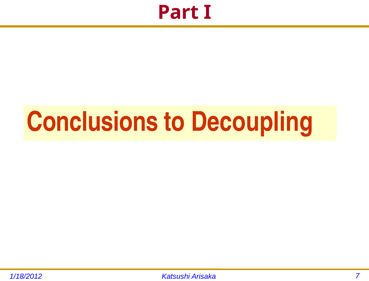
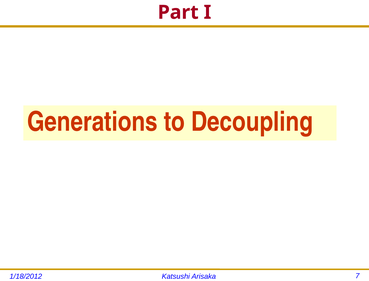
Conclusions: Conclusions -> Generations (92, 122)
